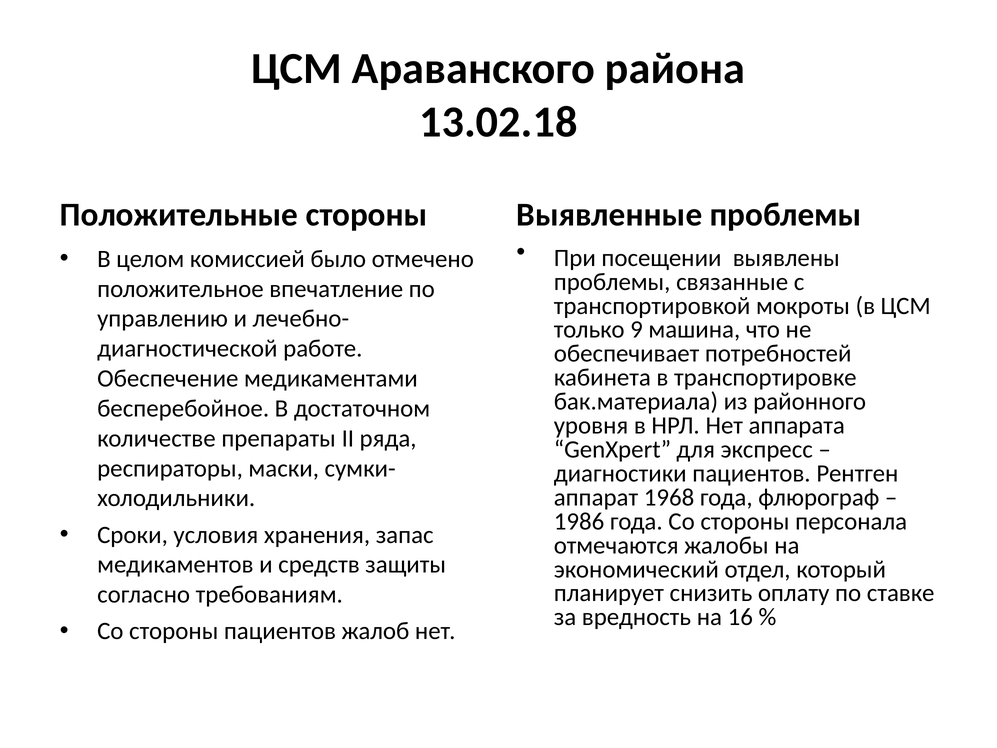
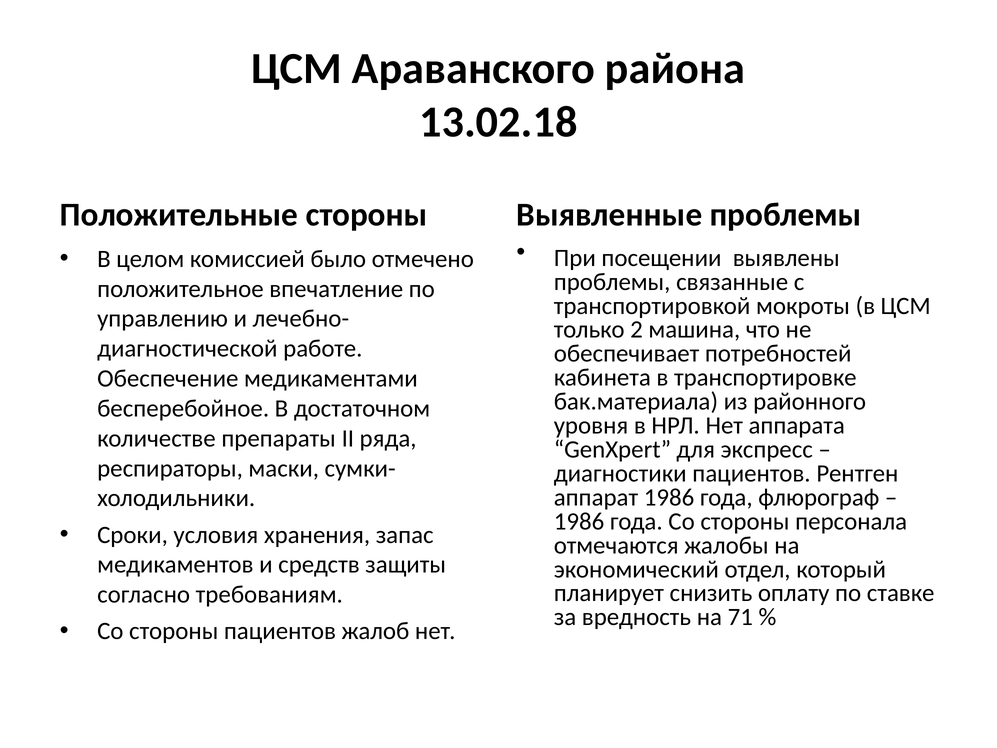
9: 9 -> 2 (637, 330)
аппарат 1968: 1968 -> 1986 (669, 497)
16: 16 -> 71 (740, 617)
